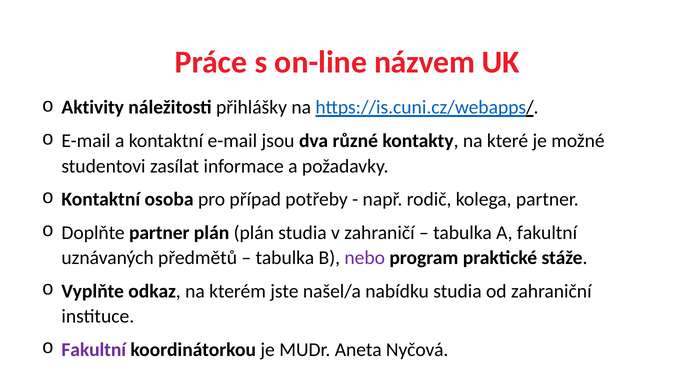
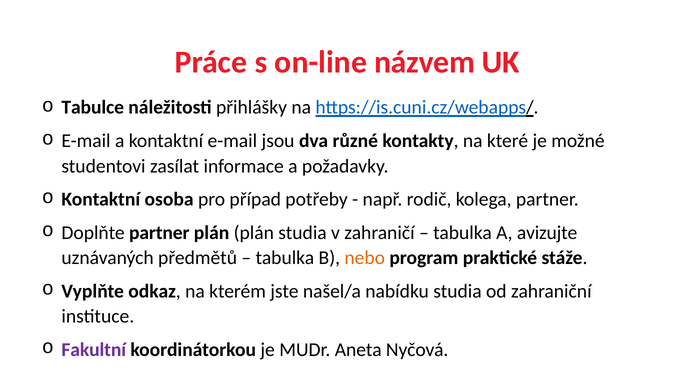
Aktivity: Aktivity -> Tabulce (93, 107)
A fakultní: fakultní -> avizujte (547, 233)
nebo colour: purple -> orange (365, 258)
